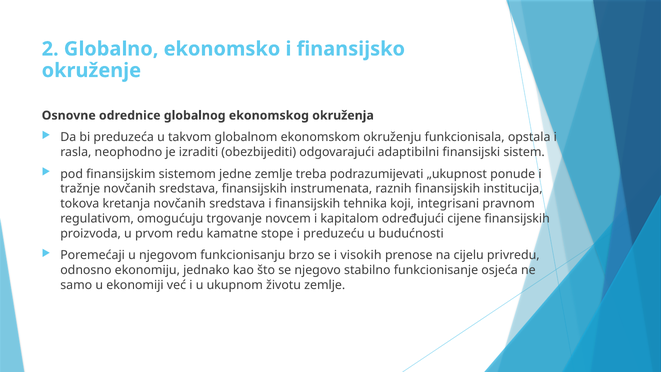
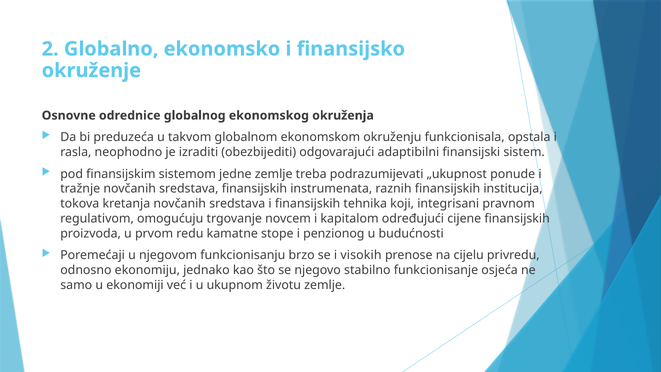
preduzeću: preduzeću -> penzionog (334, 233)
